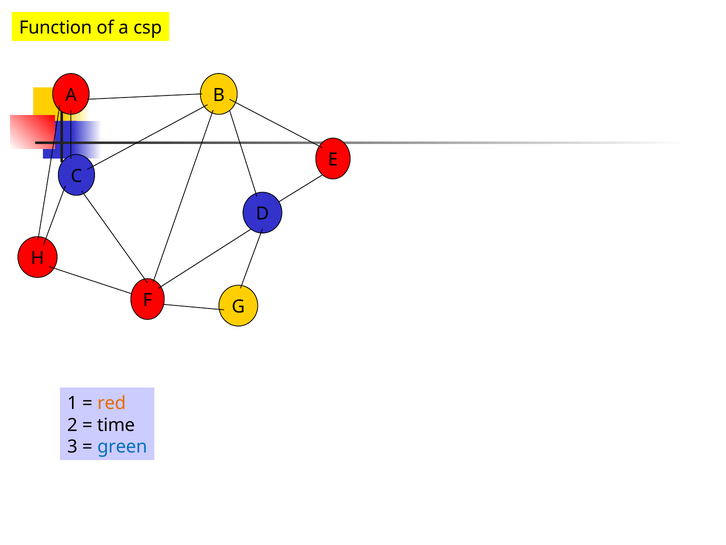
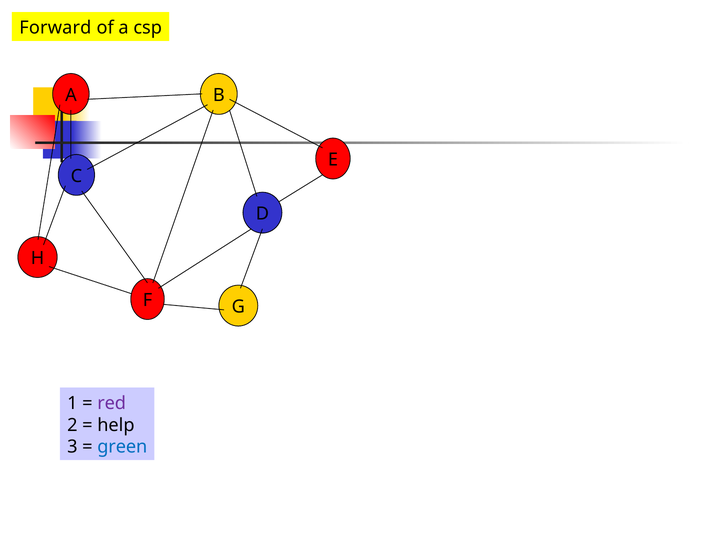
Function: Function -> Forward (55, 28)
red colour: orange -> purple (112, 403)
time: time -> help (116, 425)
